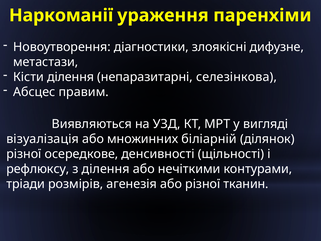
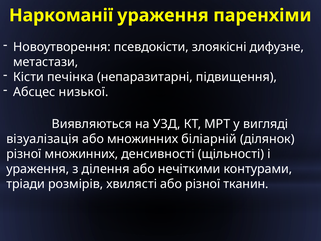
діагностики: діагностики -> псевдокісти (151, 47)
Кісти ділення: ділення -> печінка (70, 77)
селезінкова: селезінкова -> підвищення (236, 77)
правим: правим -> низької (84, 92)
різної осередкове: осередкове -> множинних (81, 154)
рефлюксу: рефлюксу -> ураження (38, 169)
агенезія: агенезія -> хвилясті (132, 184)
